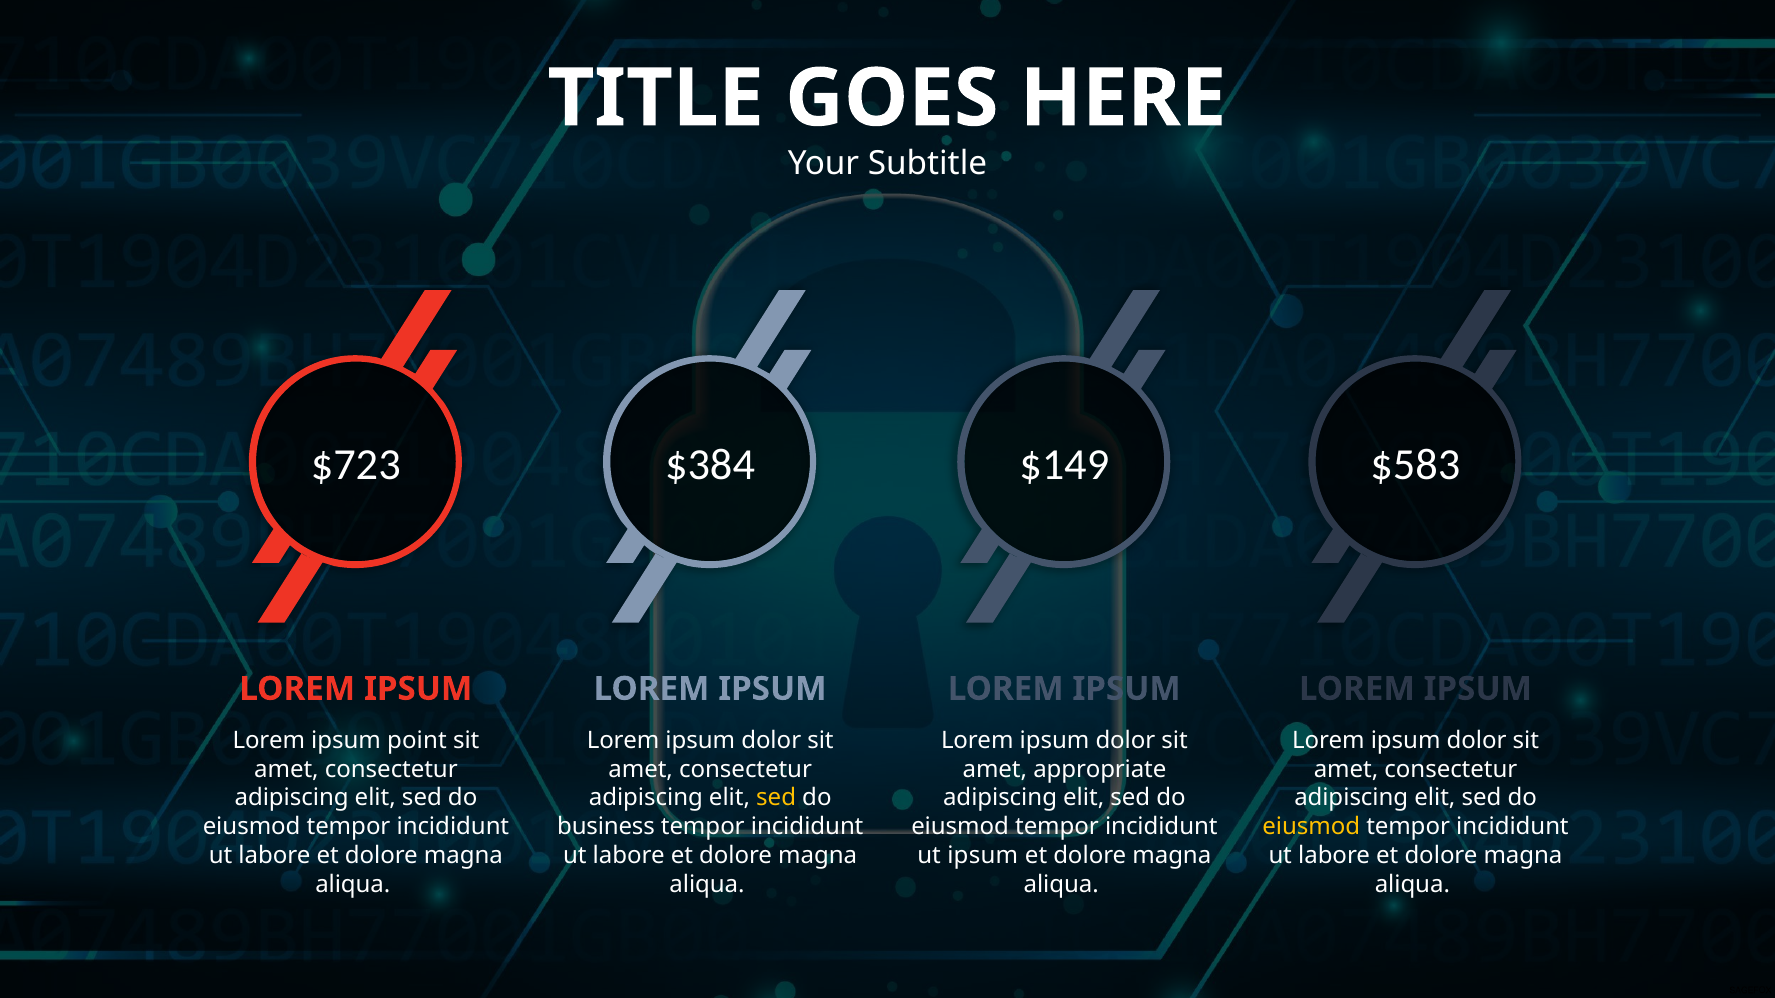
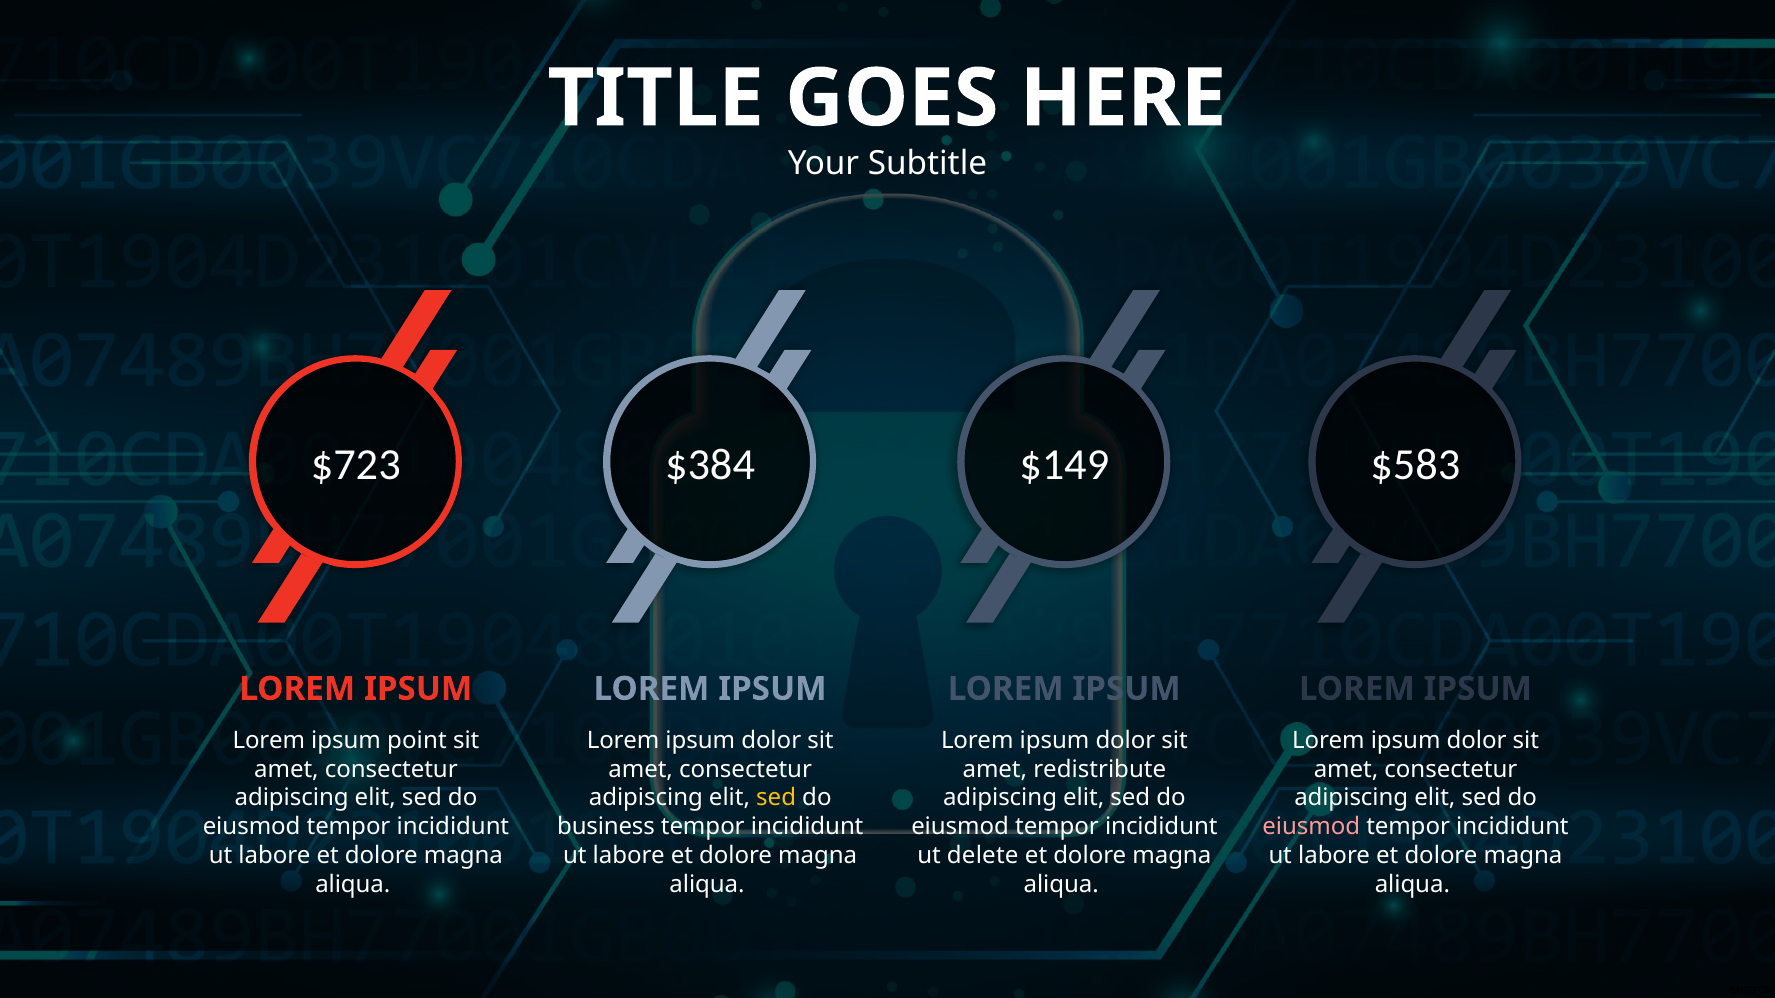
appropriate: appropriate -> redistribute (1100, 769)
eiusmod colour: yellow -> pink (1311, 827)
ut ipsum: ipsum -> delete (983, 856)
